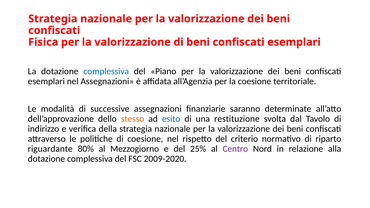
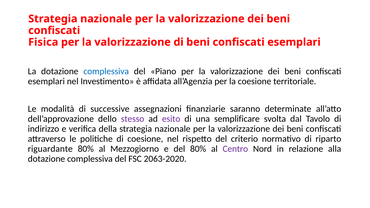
nel Assegnazioni: Assegnazioni -> Investimento (107, 81)
stesso colour: orange -> purple (133, 119)
esito colour: blue -> purple (171, 119)
restituzione: restituzione -> semplificare (237, 119)
del 25%: 25% -> 80% (198, 149)
2009-2020: 2009-2020 -> 2063-2020 (165, 159)
